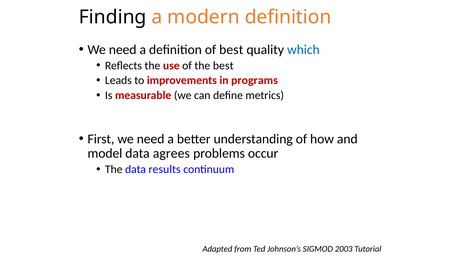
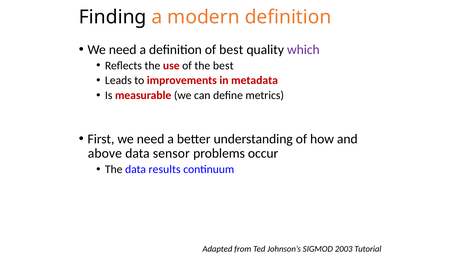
which colour: blue -> purple (303, 50)
programs: programs -> metadata (255, 80)
model: model -> above (105, 153)
agrees: agrees -> sensor (171, 153)
